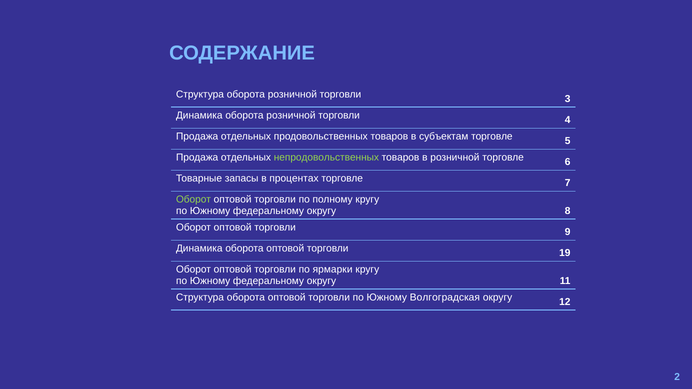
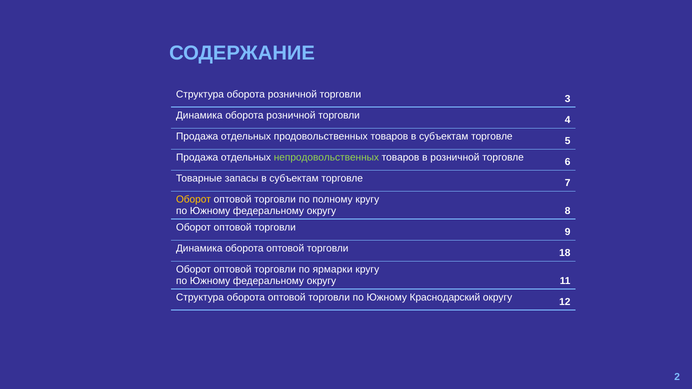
запасы в процентах: процентах -> субъектам (294, 179)
Оборот colour: light green -> yellow (194, 200)
19: 19 -> 18 (565, 253)
Волгоградская: Волгоградская -> Краснодарский (445, 298)
